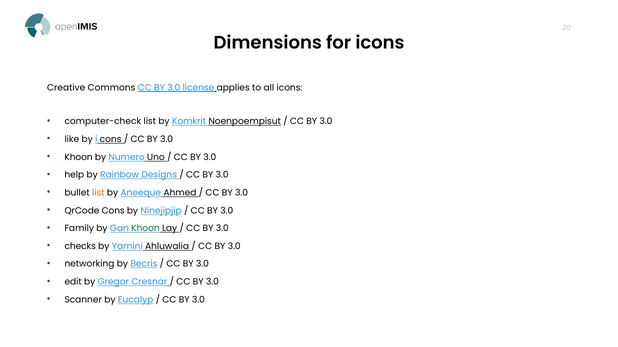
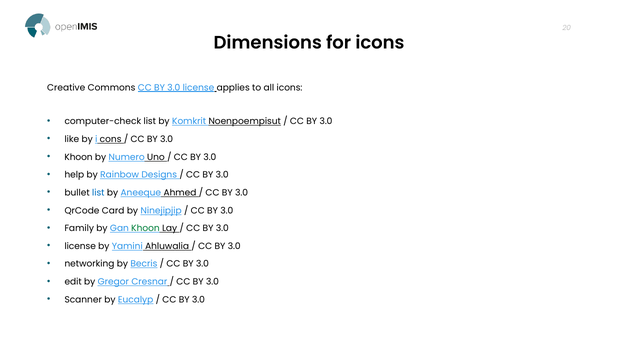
list colour: orange -> blue (98, 193)
QrCode Cons: Cons -> Card (113, 211)
checks: checks -> license (80, 247)
